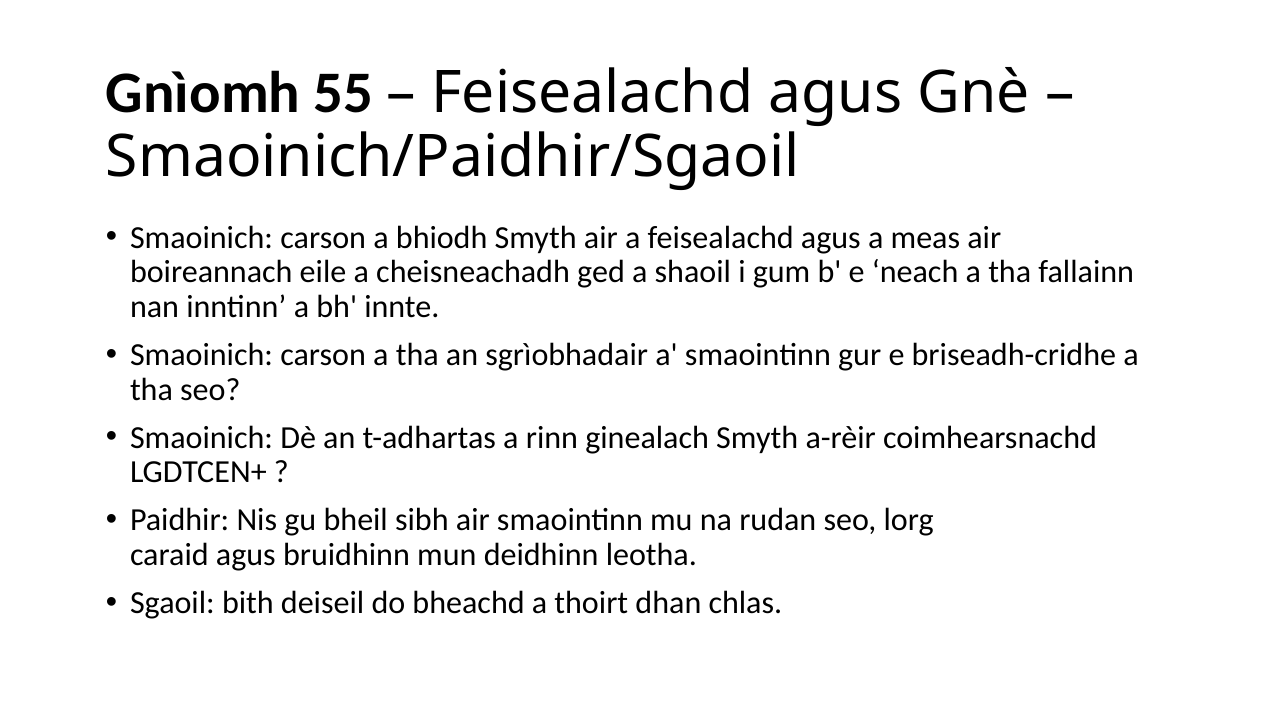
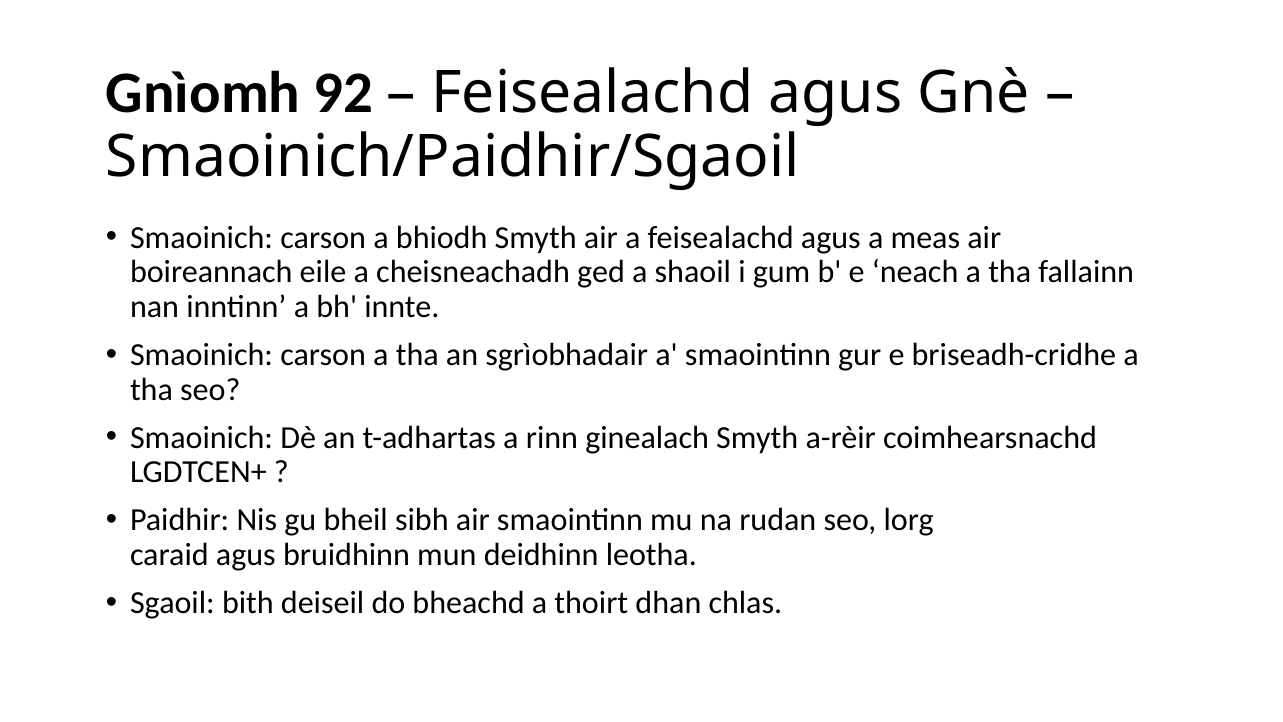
55: 55 -> 92 (343, 93)
